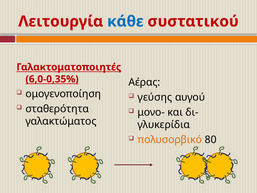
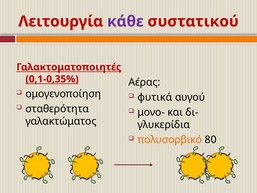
κάθε colour: blue -> purple (125, 21)
6,0-0,35%: 6,0-0,35% -> 0,1-0,35% (52, 79)
γεύσης: γεύσης -> φυτικά (155, 97)
